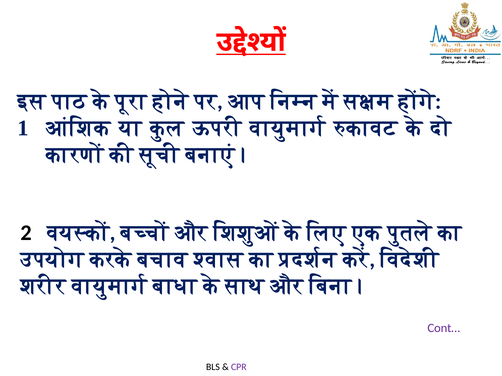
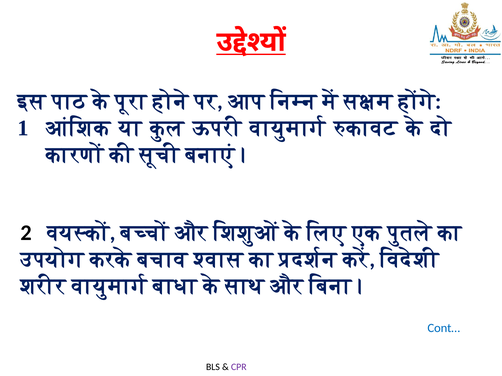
Cont… colour: purple -> blue (444, 329)
